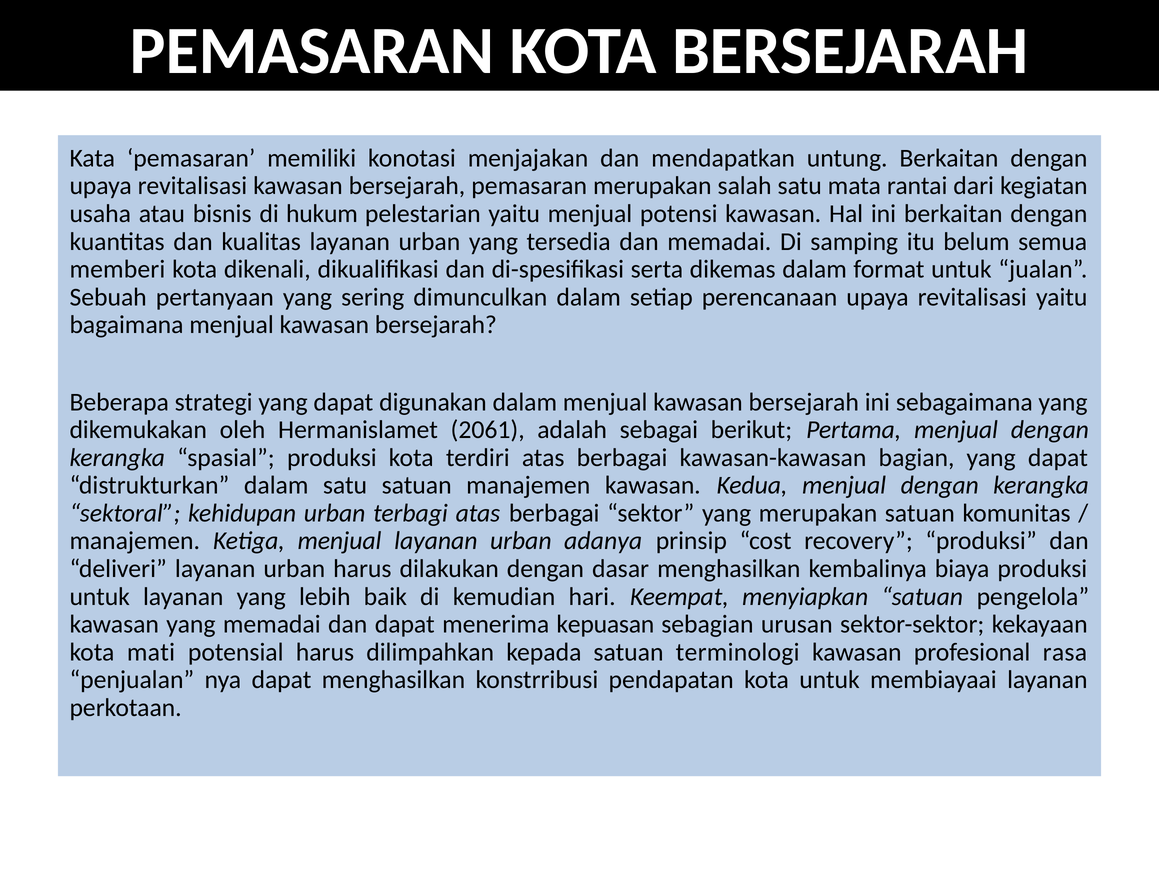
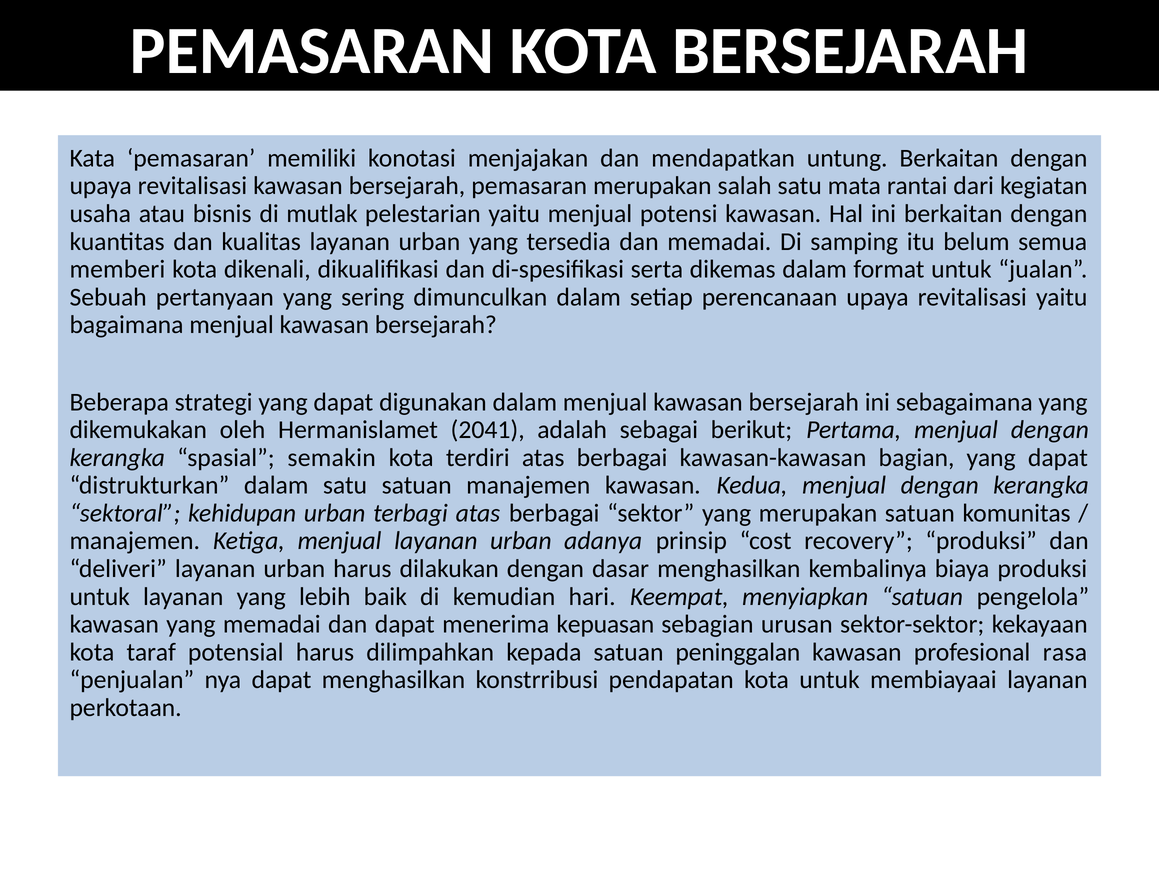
hukum: hukum -> mutlak (322, 214)
2061: 2061 -> 2041 (488, 430)
spasial produksi: produksi -> semakin (332, 458)
mati: mati -> taraf (151, 652)
terminologi: terminologi -> peninggalan (738, 652)
